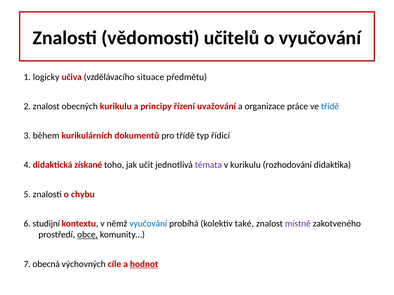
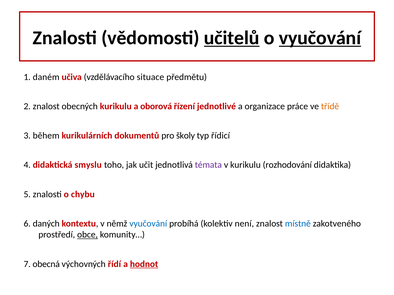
učitelů underline: none -> present (232, 38)
vyučování underline: none -> present (320, 38)
logicky: logicky -> daném (46, 77)
principy: principy -> oborová (156, 107)
uvažování: uvažování -> jednotlivé (216, 107)
třídě colour: blue -> orange (330, 107)
pro třídě: třídě -> školy (186, 136)
získané: získané -> smyslu (88, 165)
studijní: studijní -> daných (46, 224)
také: také -> není (244, 224)
místně colour: purple -> blue (298, 224)
cíle: cíle -> řídí (114, 264)
